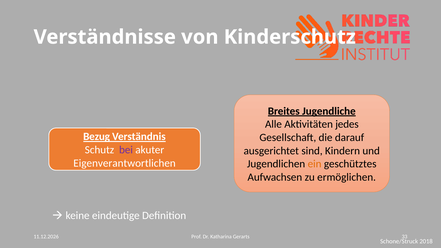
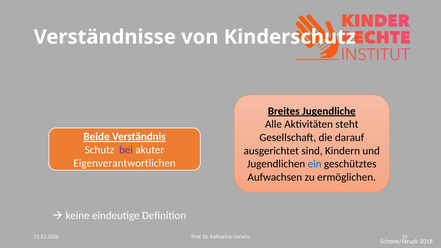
jedes: jedes -> steht (347, 124)
Bezug: Bezug -> Beide (96, 137)
ein colour: orange -> blue (315, 164)
